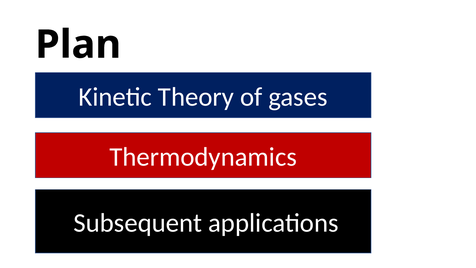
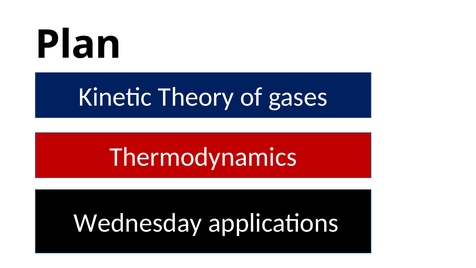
Subsequent: Subsequent -> Wednesday (138, 223)
